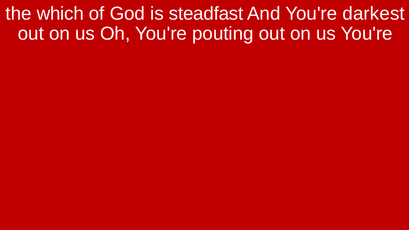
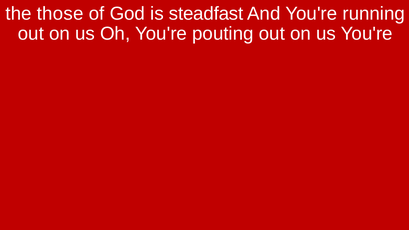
which: which -> those (60, 14)
darkest: darkest -> running (374, 14)
